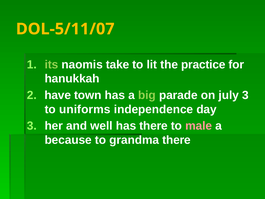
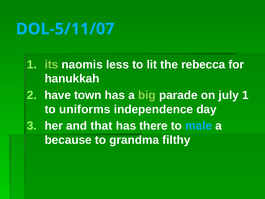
DOL-5/11/07 colour: yellow -> light blue (65, 29)
take: take -> less (118, 64)
practice: practice -> rebecca (203, 64)
july 3: 3 -> 1 (245, 95)
well: well -> that (101, 126)
male colour: pink -> light blue (199, 126)
grandma there: there -> filthy (176, 140)
